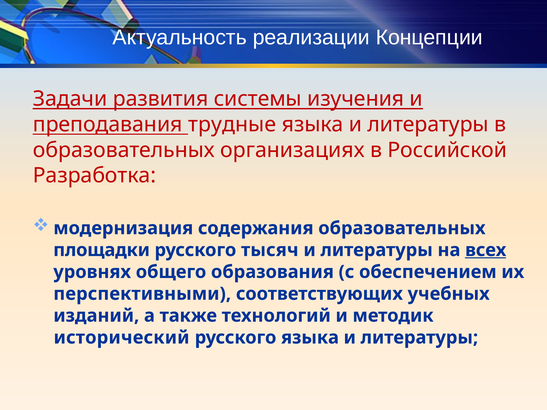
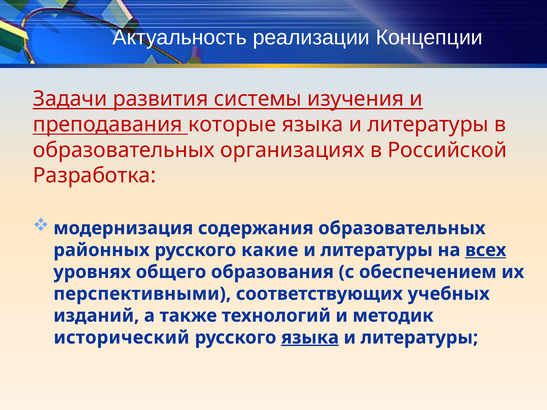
трудные: трудные -> которые (232, 125)
площадки: площадки -> районных (101, 250)
тысяч: тысяч -> какие (270, 250)
языка underline: none -> present (310, 338)
